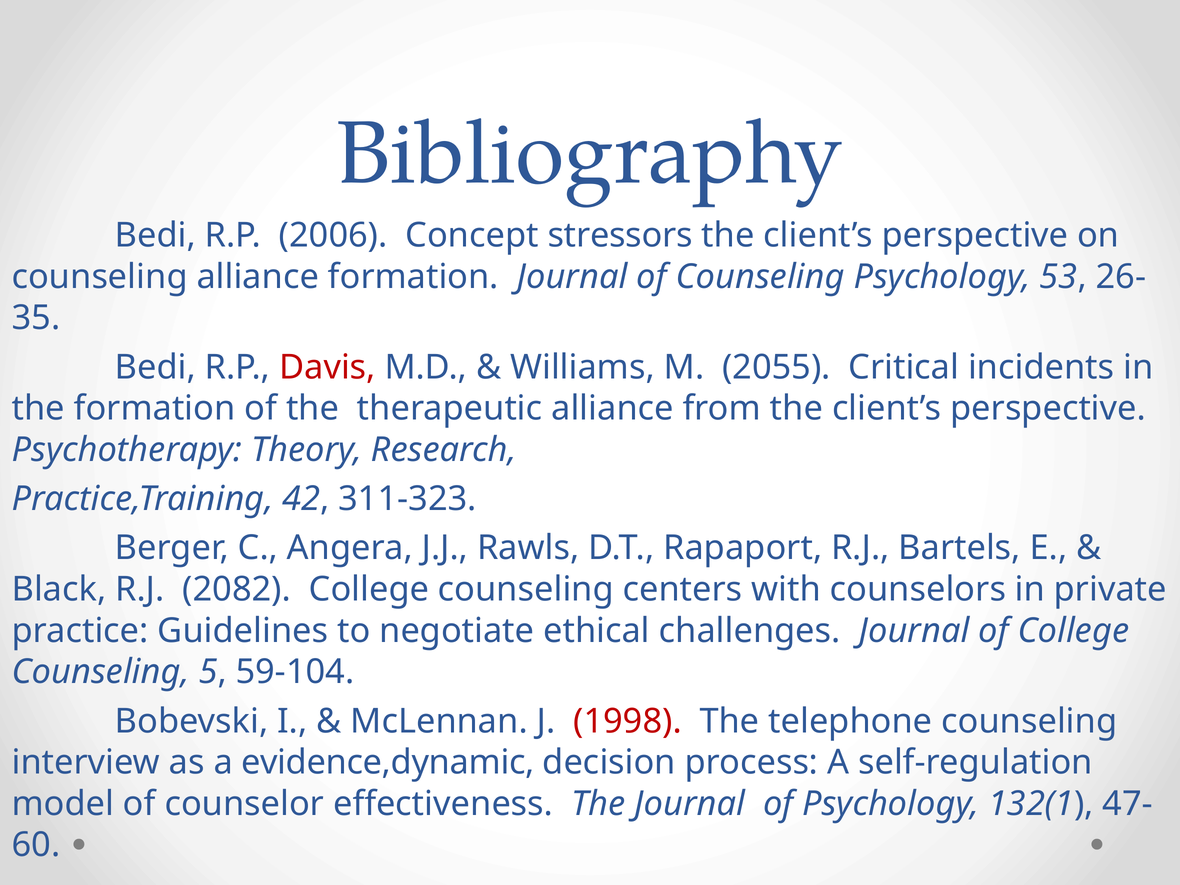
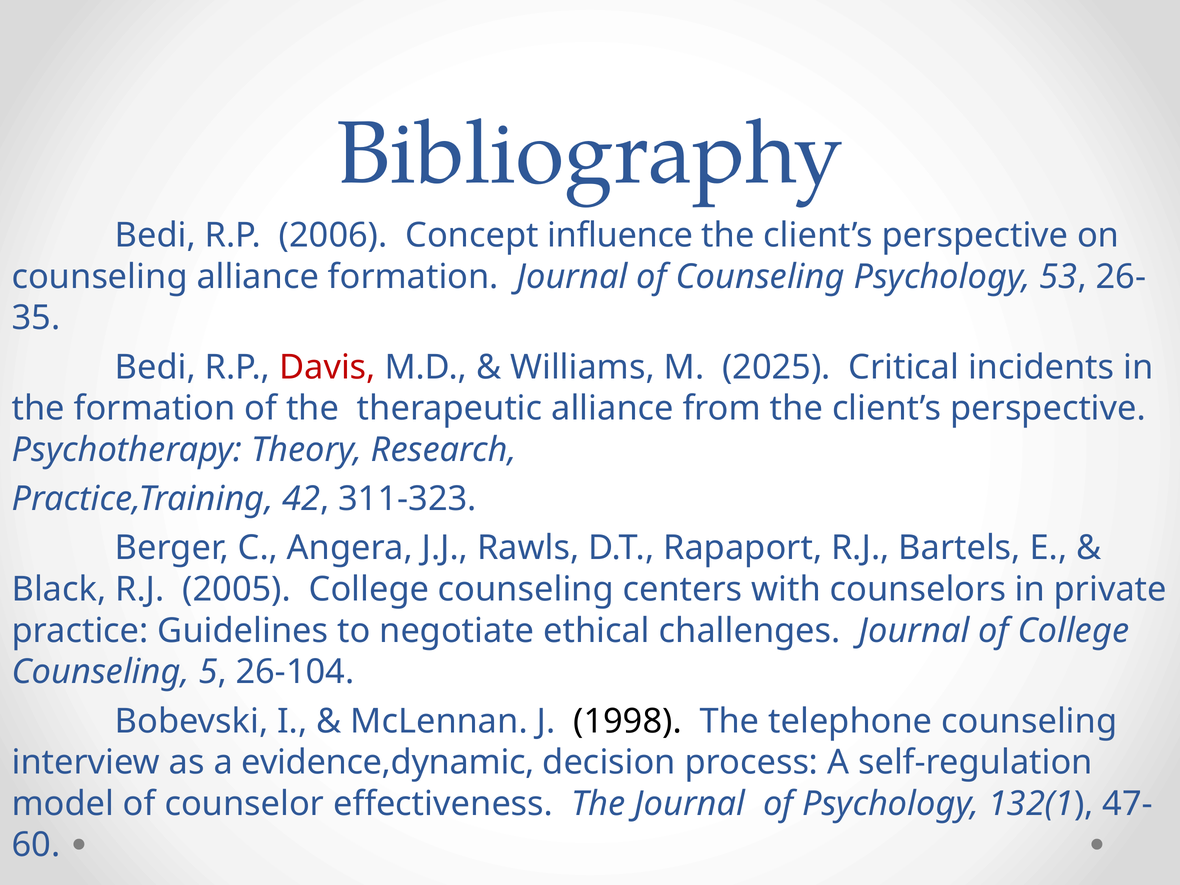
stressors: stressors -> influence (620, 235)
2055: 2055 -> 2025 (776, 367)
2082: 2082 -> 2005 (237, 589)
59-104: 59-104 -> 26-104 (295, 672)
1998 colour: red -> black (628, 721)
